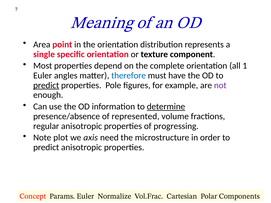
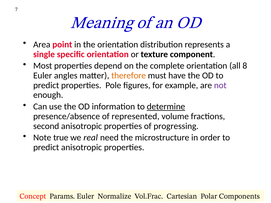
1: 1 -> 8 (245, 66)
therefore colour: blue -> orange (129, 76)
predict underline: present -> none (46, 85)
regular: regular -> second (46, 126)
plot: plot -> true (61, 138)
axis: axis -> real (91, 138)
